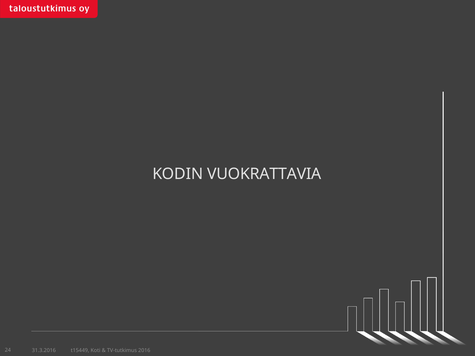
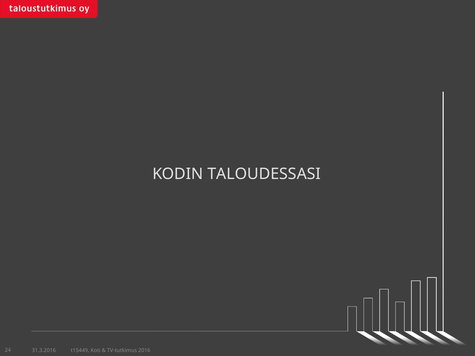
VUOKRATTAVIA: VUOKRATTAVIA -> TALOUDESSASI (264, 174)
